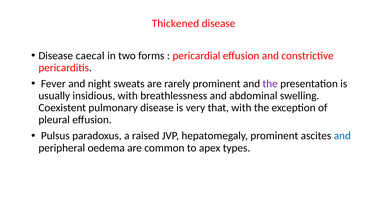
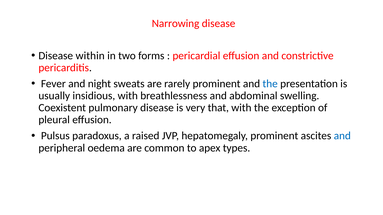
Thickened: Thickened -> Narrowing (176, 24)
caecal: caecal -> within (90, 56)
the colour: purple -> blue (270, 84)
